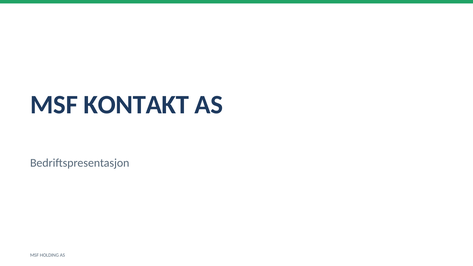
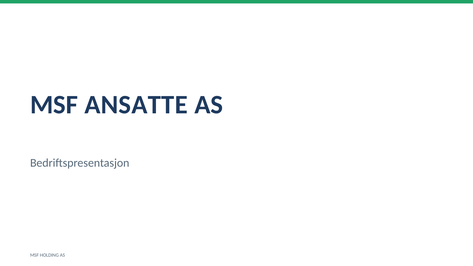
KONTAKT: KONTAKT -> ANSATTE (136, 105)
